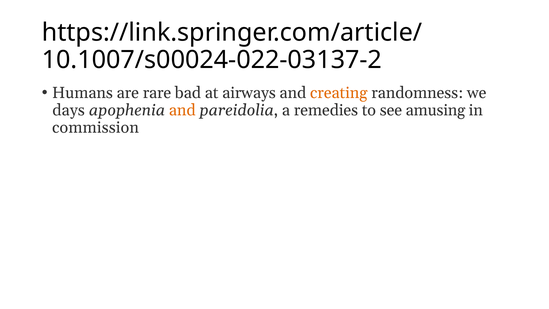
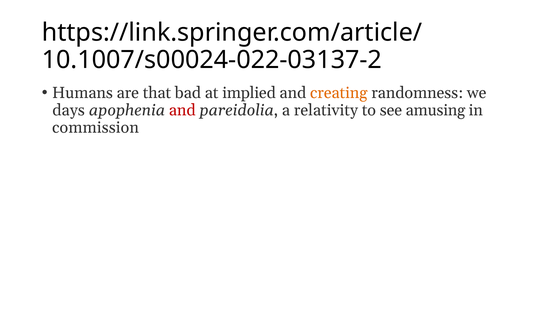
rare: rare -> that (157, 93)
airways: airways -> implied (249, 93)
and colour: orange -> red (182, 110)
remedies: remedies -> relativity (326, 110)
